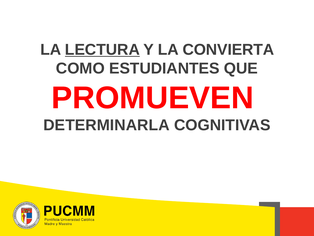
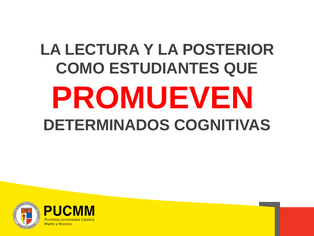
LECTURA underline: present -> none (102, 50)
CONVIERTA: CONVIERTA -> POSTERIOR (228, 50)
DETERMINARLA: DETERMINARLA -> DETERMINADOS (107, 125)
